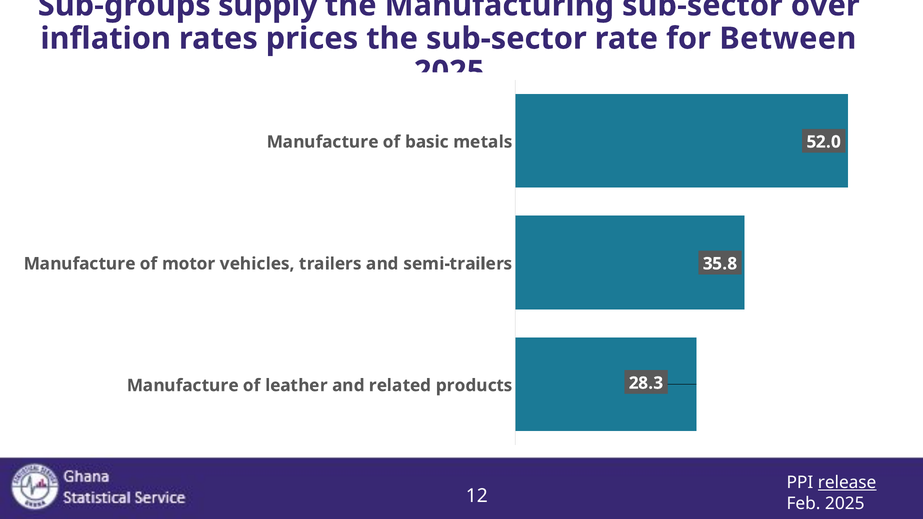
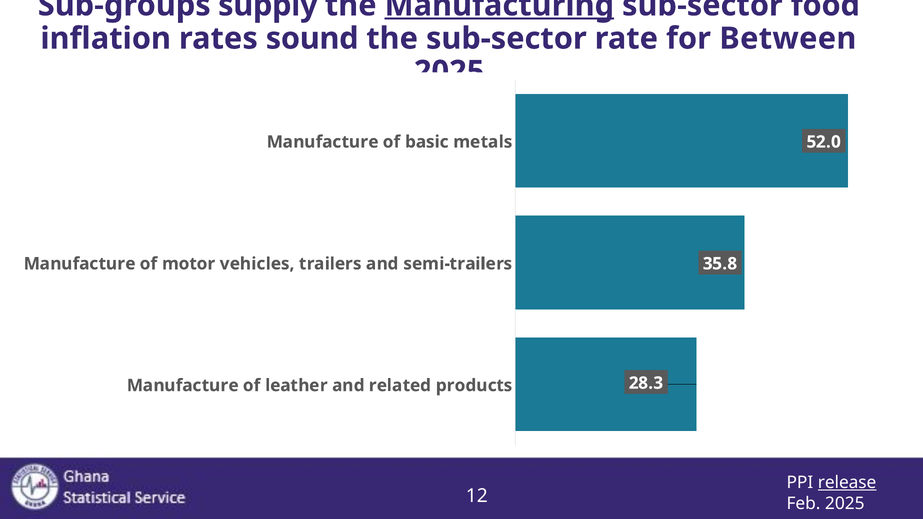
Manufacturing underline: none -> present (499, 5)
over: over -> food (825, 5)
prices: prices -> sound (312, 38)
